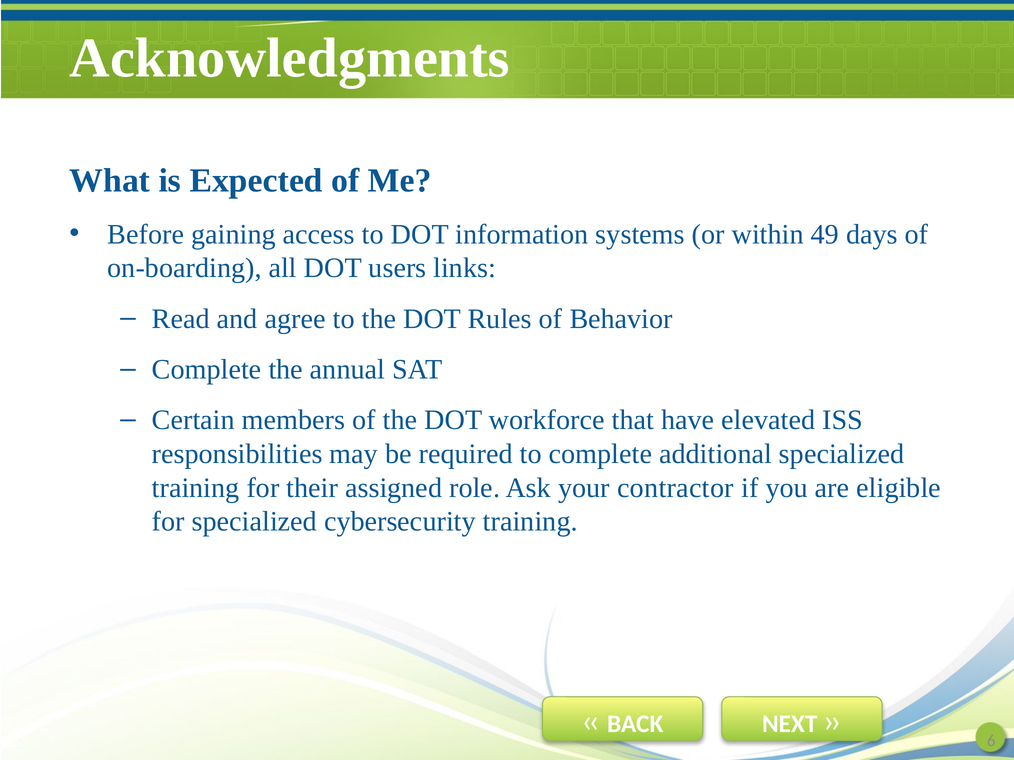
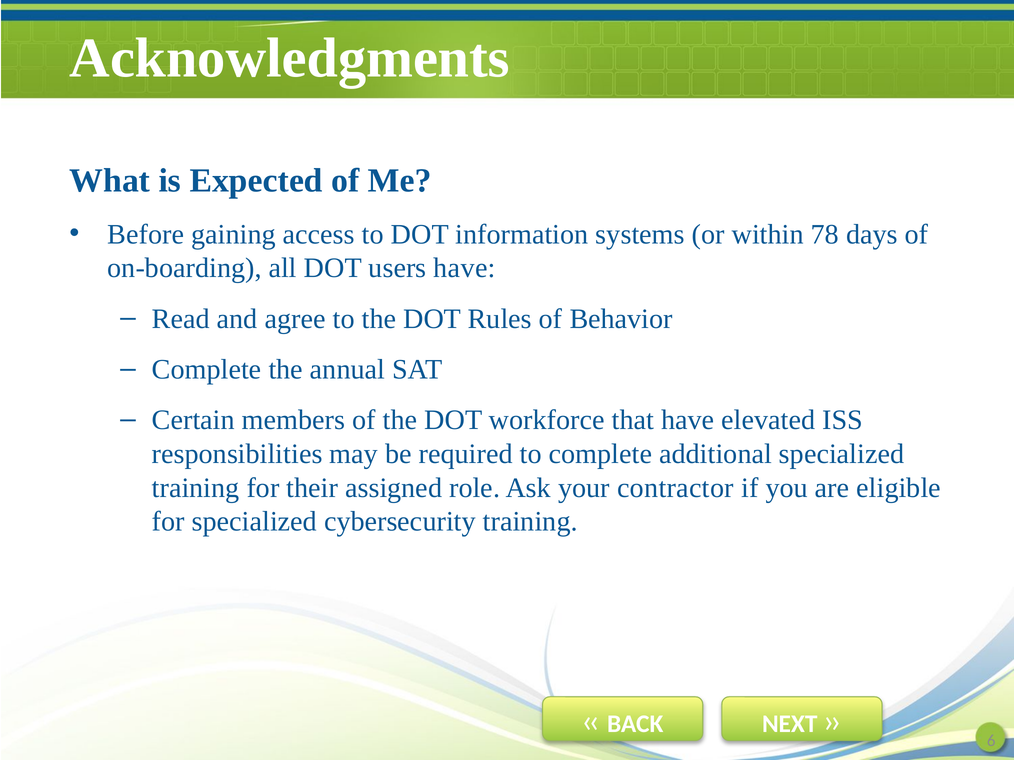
49: 49 -> 78 (825, 234)
users links: links -> have (465, 268)
